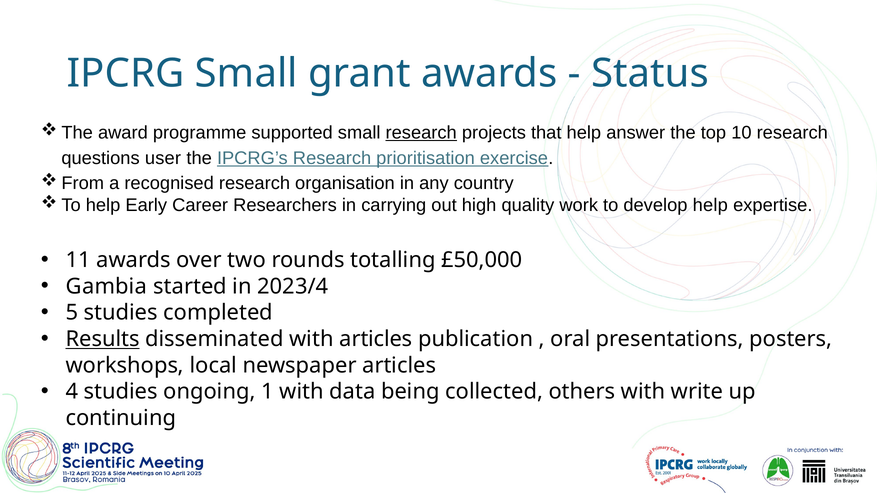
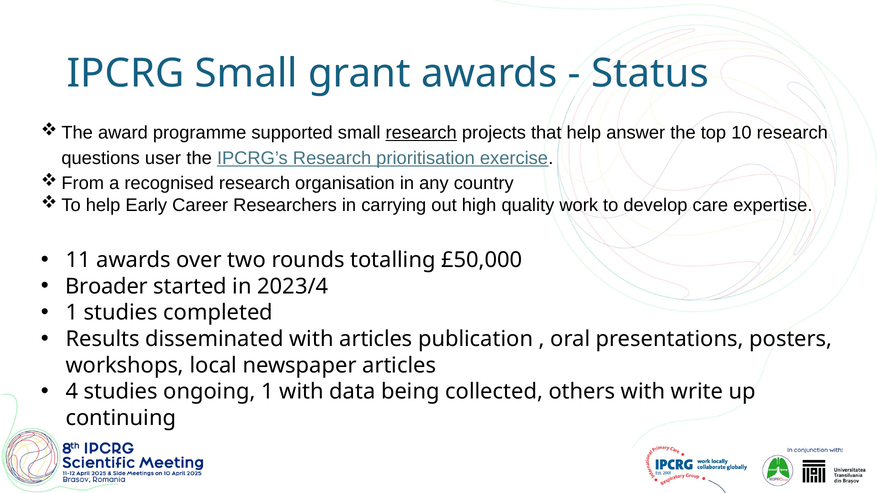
develop help: help -> care (710, 205)
Gambia: Gambia -> Broader (107, 287)
5: 5 -> 1 (72, 313)
Results underline: present -> none (103, 339)
